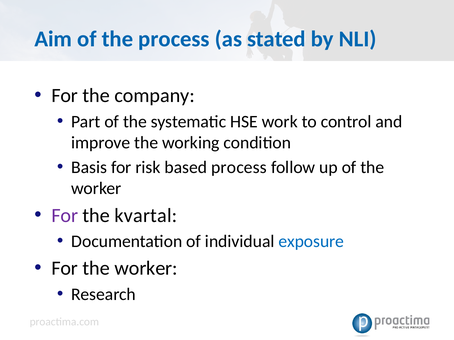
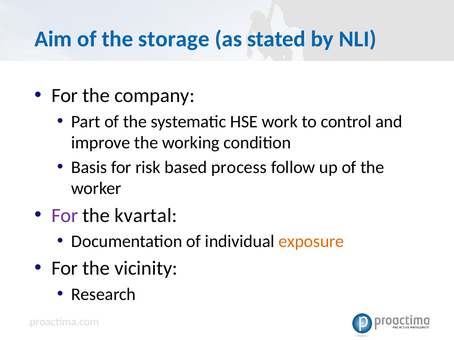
the process: process -> storage (174, 39)
exposure colour: blue -> orange (311, 242)
For the worker: worker -> vicinity (146, 269)
